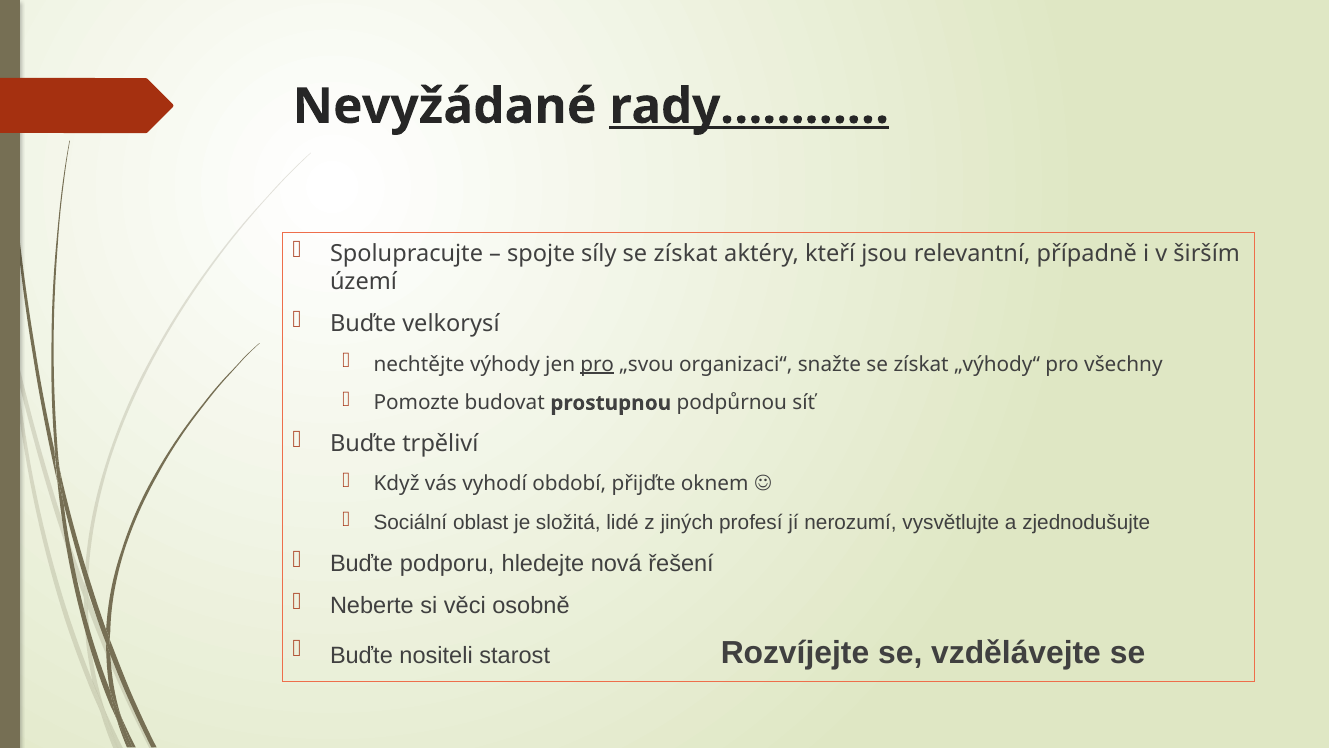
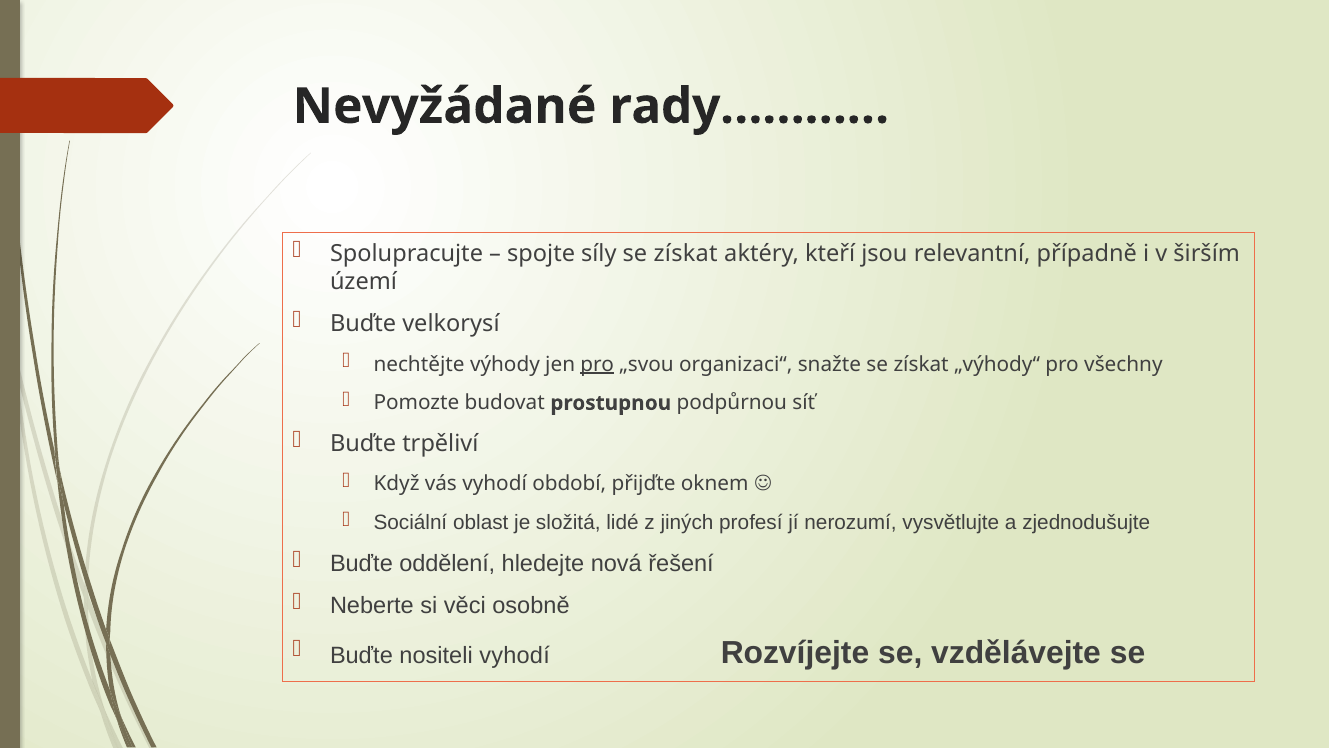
rady………… underline: present -> none (749, 106)
podporu: podporu -> oddělení (447, 563)
nositeli starost: starost -> vyhodí (515, 655)
